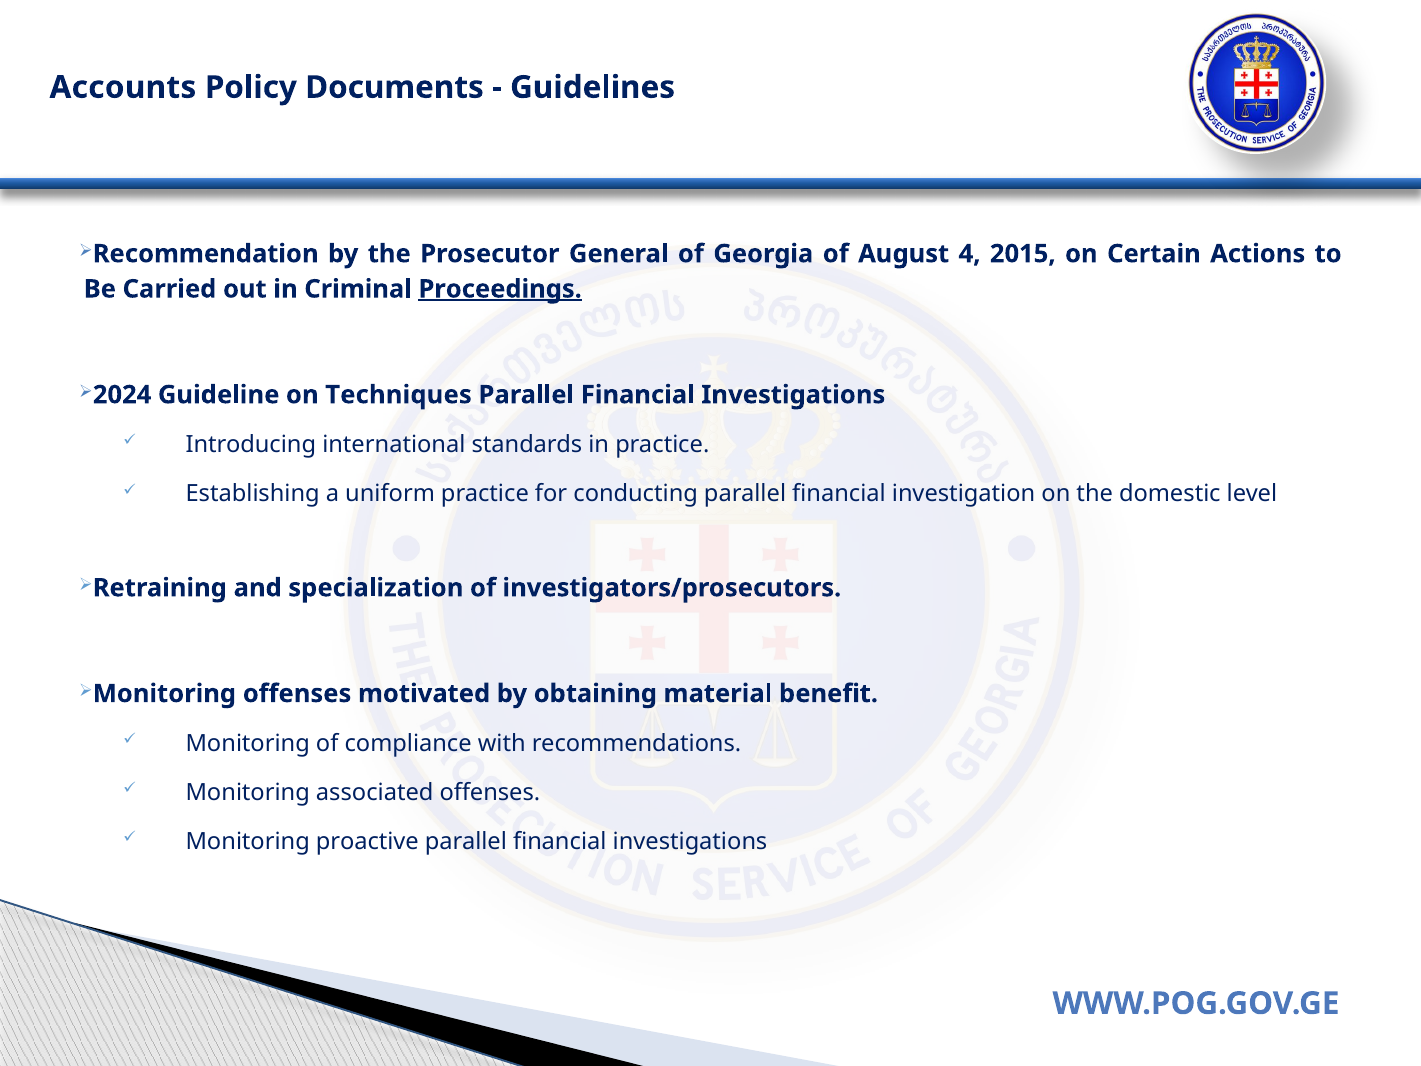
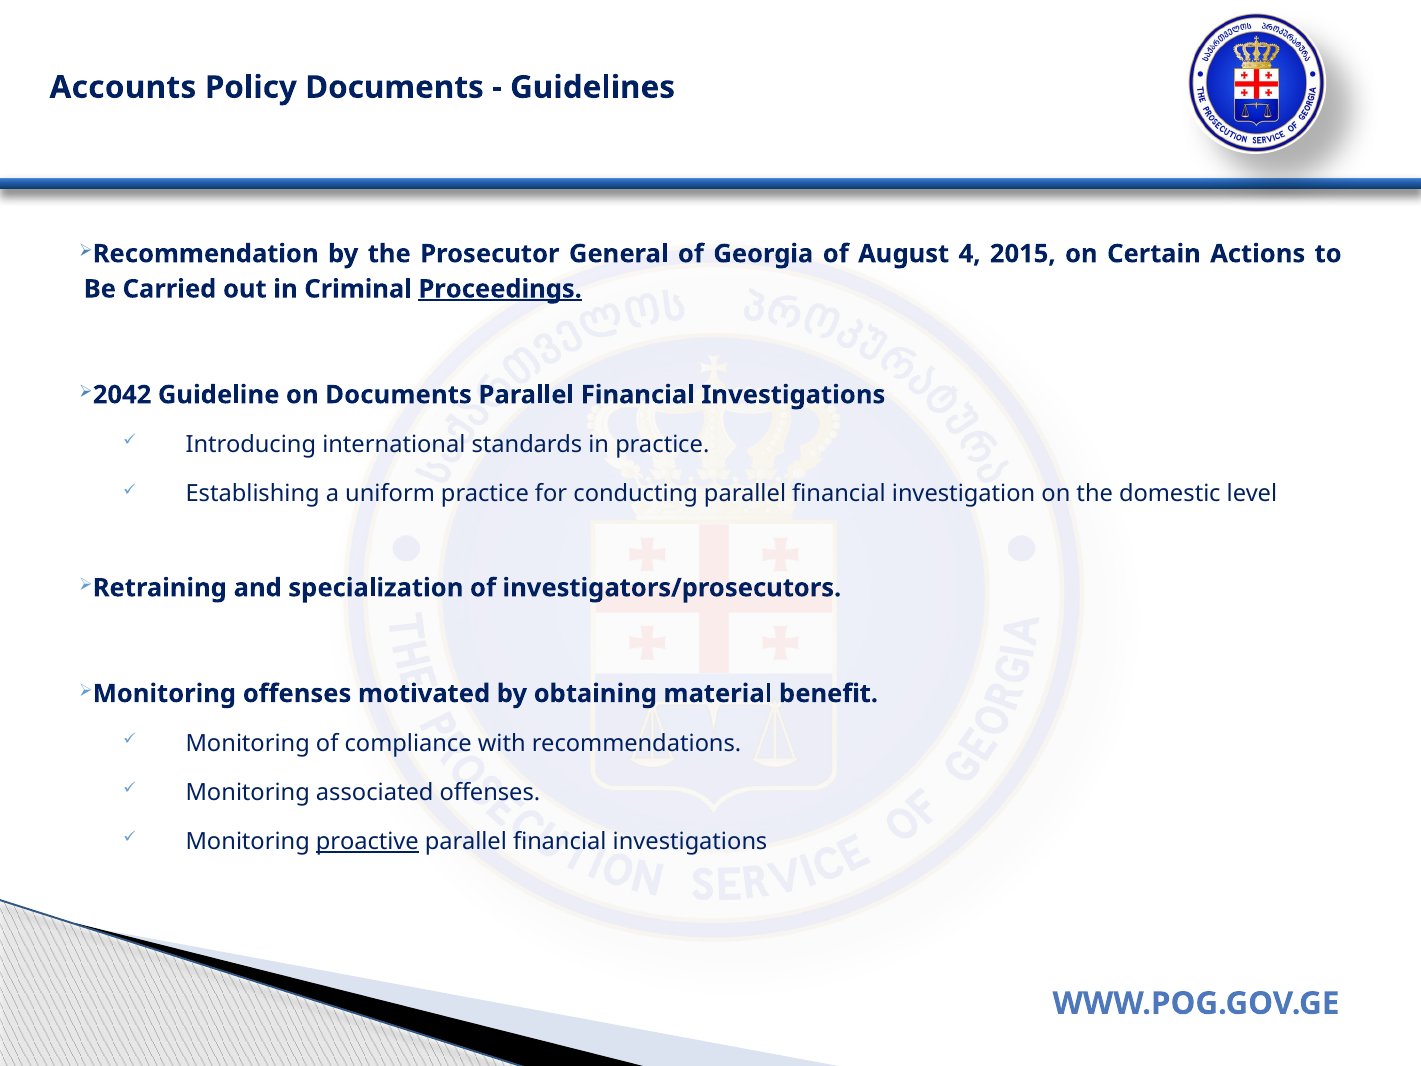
2024: 2024 -> 2042 (122, 395)
on Techniques: Techniques -> Documents (399, 395)
proactive underline: none -> present (367, 841)
